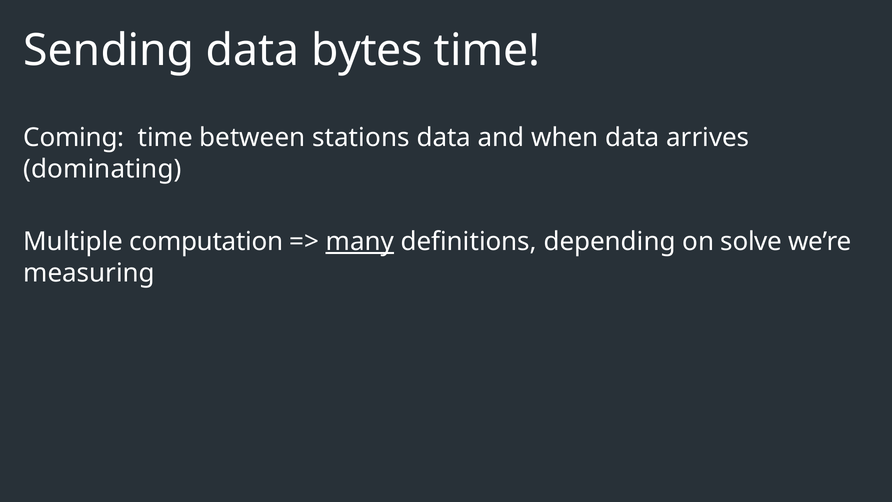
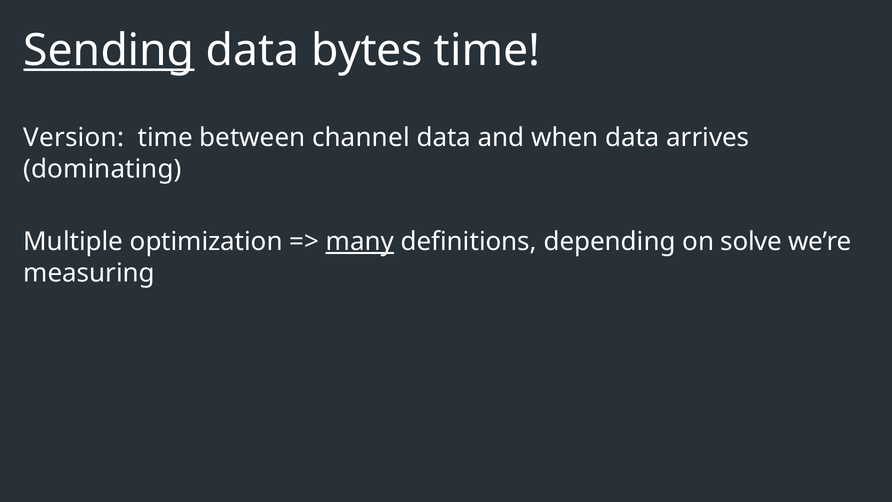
Sending underline: none -> present (109, 50)
Coming: Coming -> Version (74, 138)
stations: stations -> channel (361, 138)
computation: computation -> optimization (206, 242)
